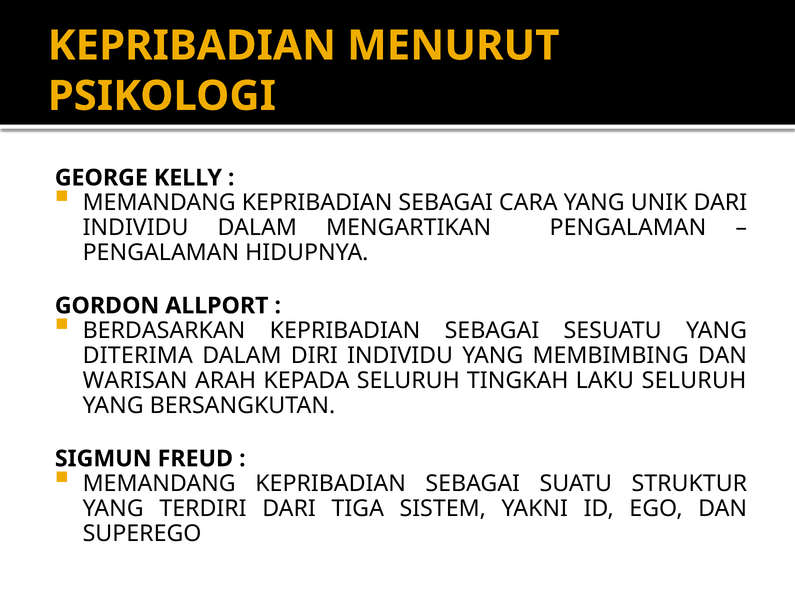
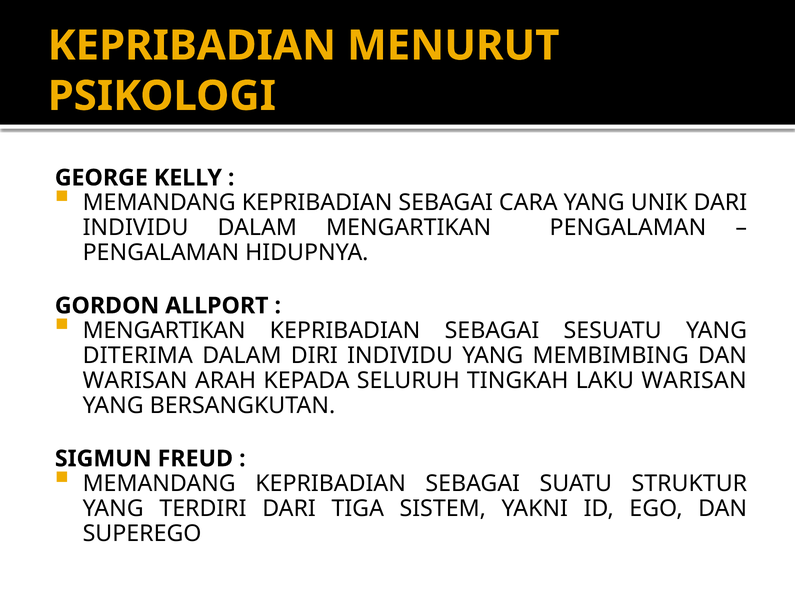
BERDASARKAN: BERDASARKAN -> MENGARTIKAN (164, 331)
LAKU SELURUH: SELURUH -> WARISAN (694, 381)
